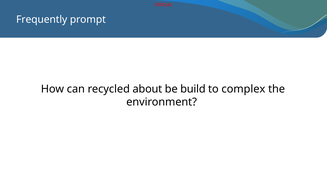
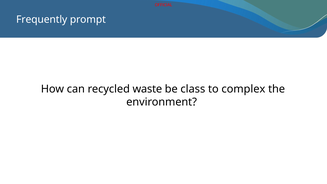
about: about -> waste (147, 89)
build: build -> class (193, 89)
